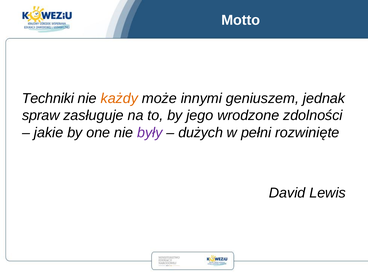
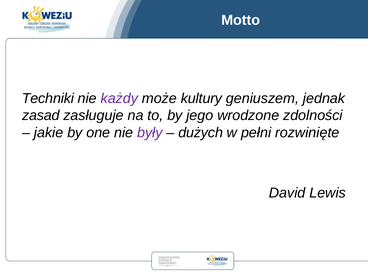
każdy colour: orange -> purple (119, 98)
innymi: innymi -> kultury (201, 98)
spraw: spraw -> zasad (41, 116)
